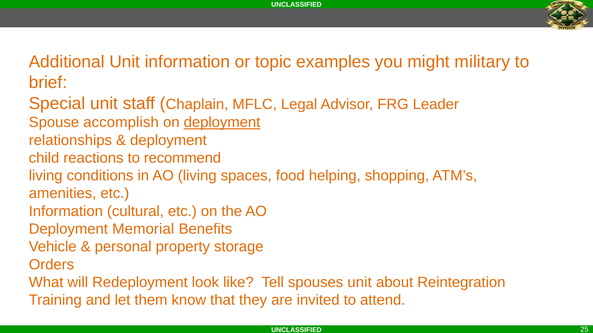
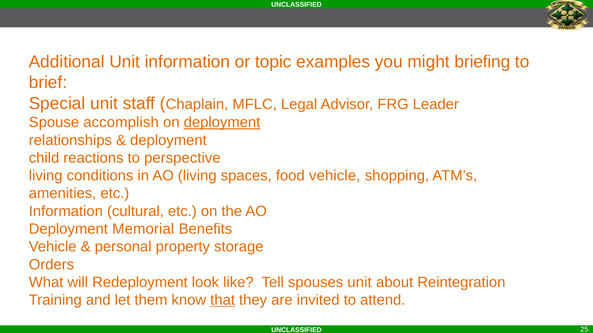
military: military -> briefing (482, 62)
recommend: recommend -> perspective (182, 158)
food helping: helping -> vehicle (335, 176)
that underline: none -> present (223, 300)
